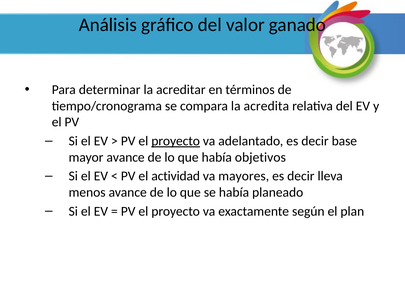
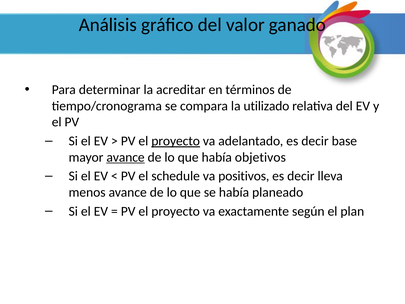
acredita: acredita -> utilizado (266, 106)
avance underline: none -> present (126, 157)
actividad: actividad -> schedule (176, 176)
mayores: mayores -> positivos (244, 176)
